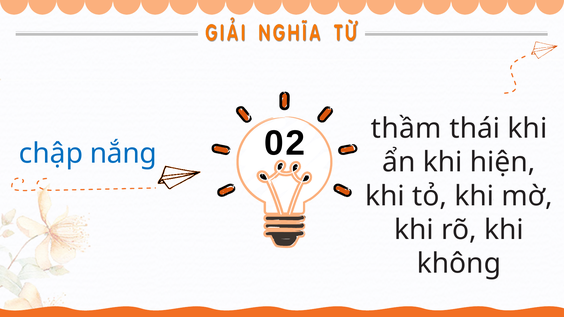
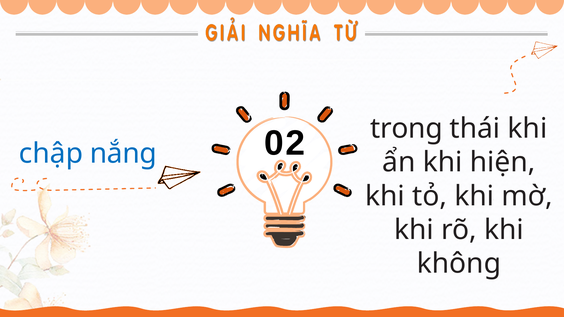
thầm: thầm -> trong (406, 129)
